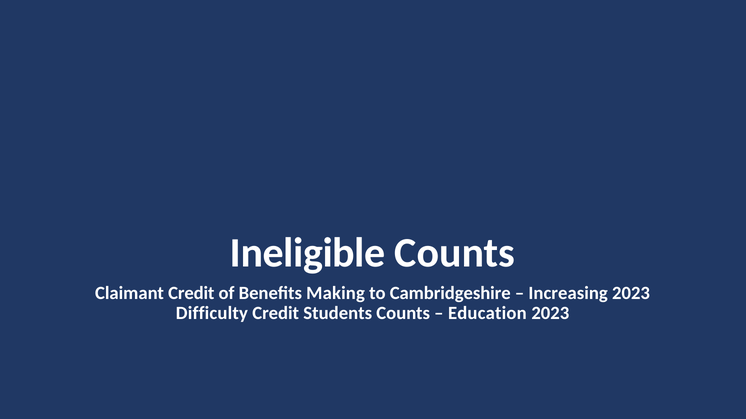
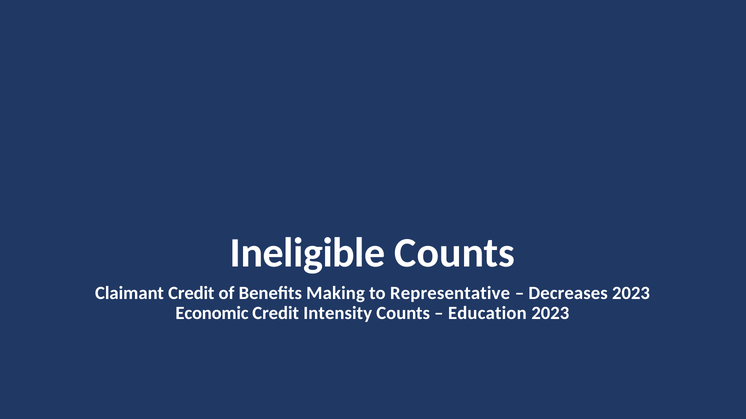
Cambridgeshire: Cambridgeshire -> Representative (450, 294)
Increasing: Increasing -> Decreases (568, 294)
Difficulty: Difficulty -> Economic (212, 314)
Students: Students -> Intensity (338, 314)
